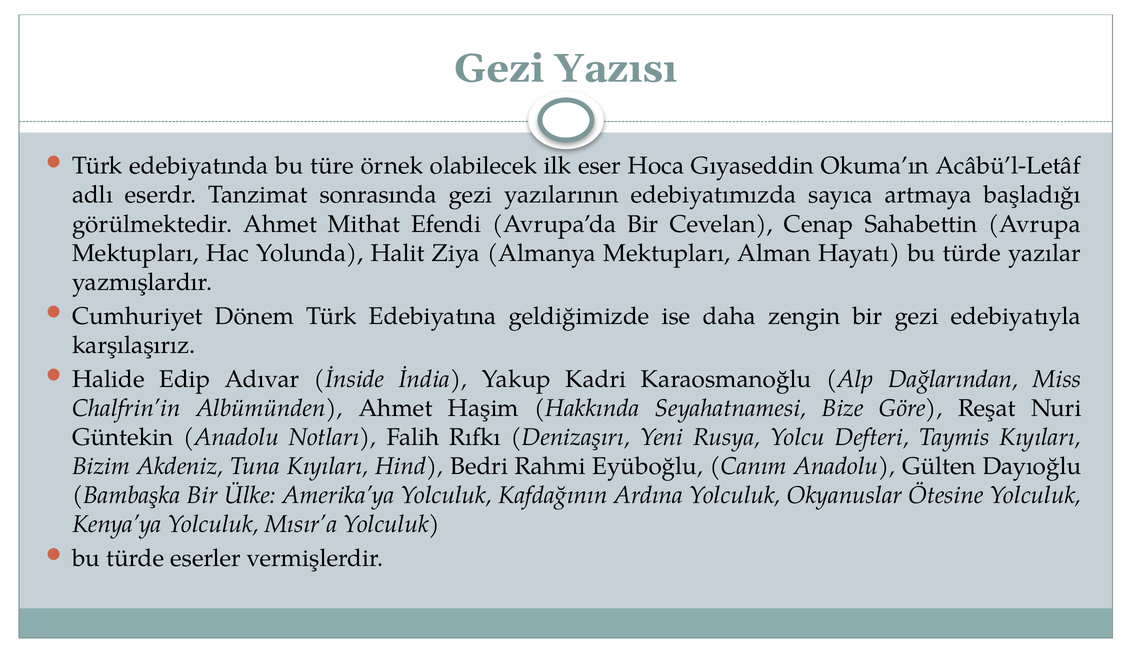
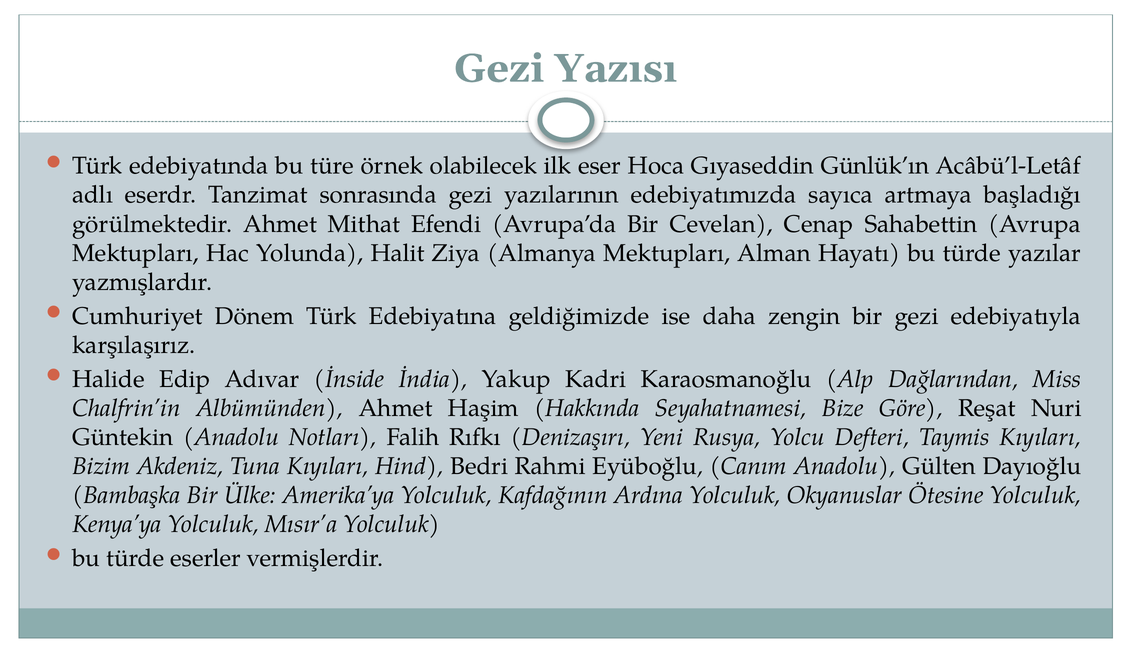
Okuma’ın: Okuma’ın -> Günlük’ın (875, 166)
